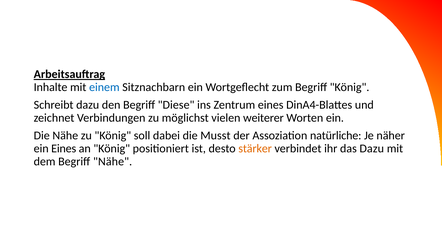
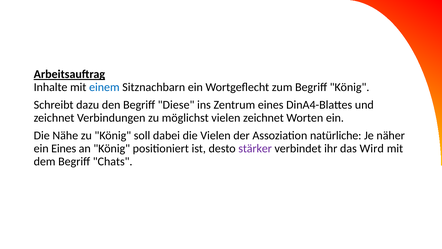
vielen weiterer: weiterer -> zeichnet (263, 118)
die Musst: Musst -> Vielen (216, 135)
stärker colour: orange -> purple (255, 148)
das Dazu: Dazu -> Wird (372, 148)
Begriff Nähe: Nähe -> Chats (113, 161)
